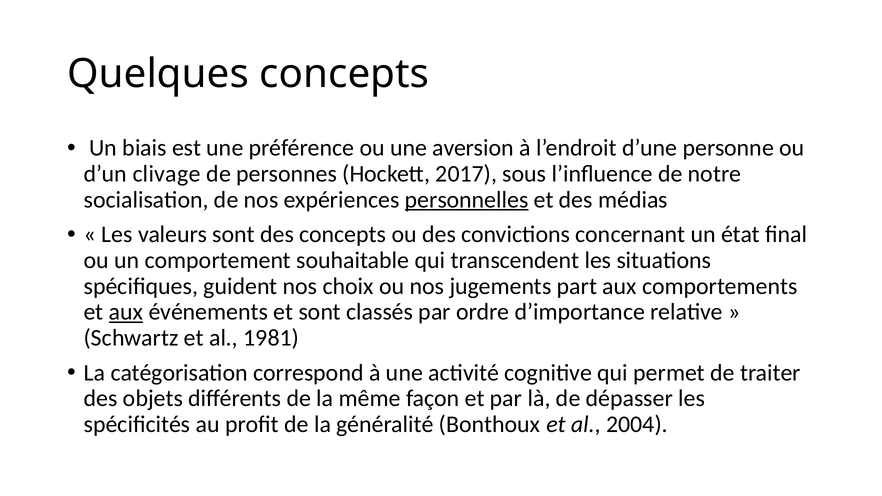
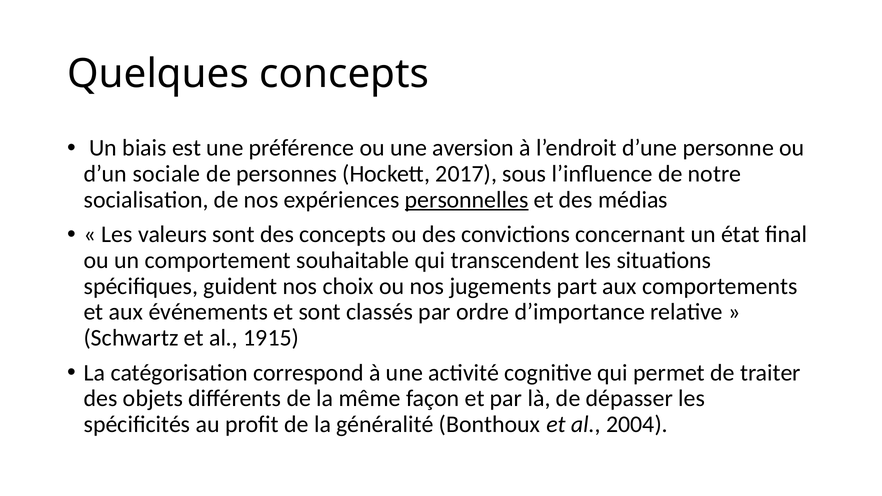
clivage: clivage -> sociale (167, 174)
aux underline: present -> none (126, 312)
1981: 1981 -> 1915 (271, 338)
